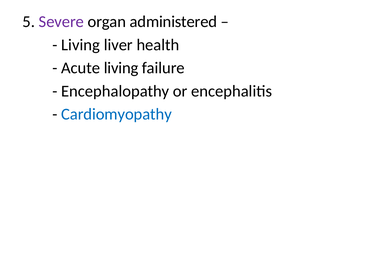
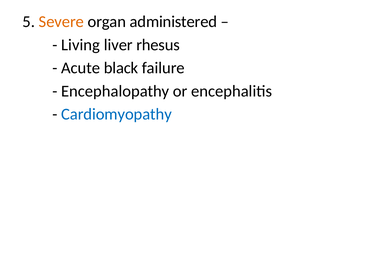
Severe colour: purple -> orange (61, 22)
health: health -> rhesus (158, 45)
Acute living: living -> black (121, 68)
